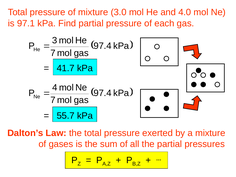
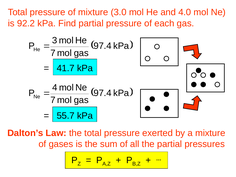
97.1: 97.1 -> 92.2 (26, 23)
